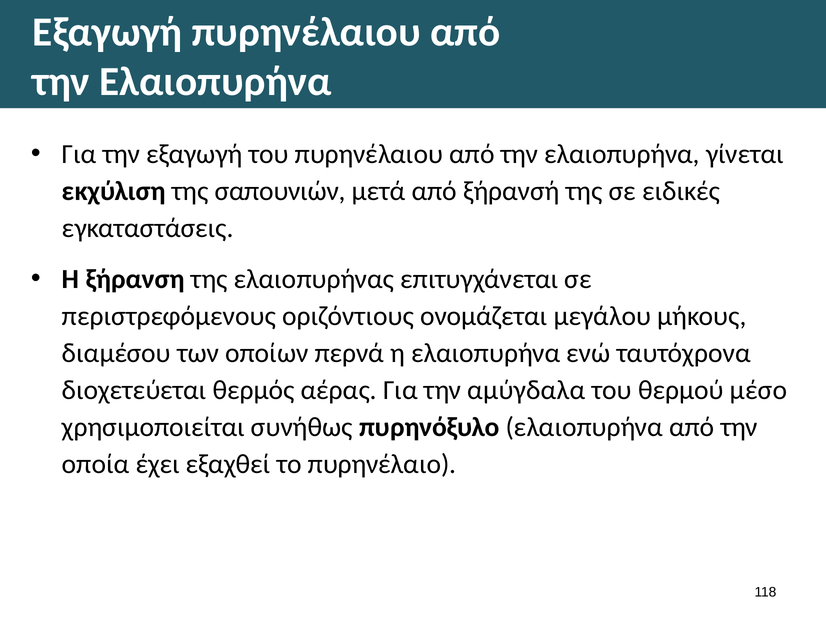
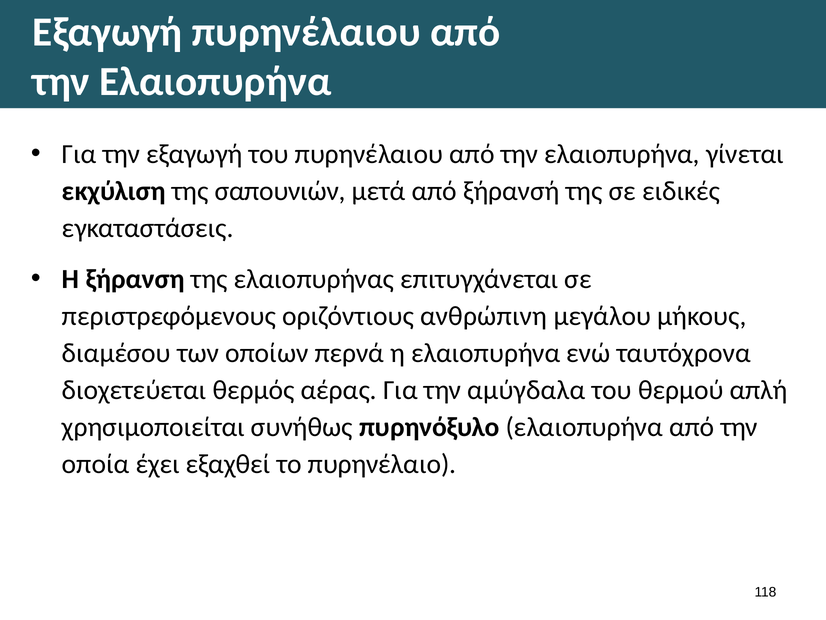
ονομάζεται: ονομάζεται -> ανθρώπινη (484, 316)
μέσο: μέσο -> απλή (759, 390)
